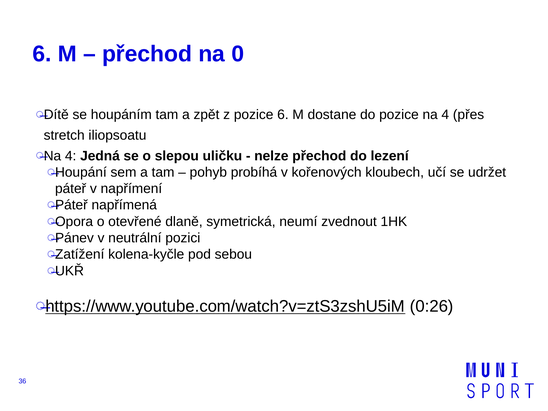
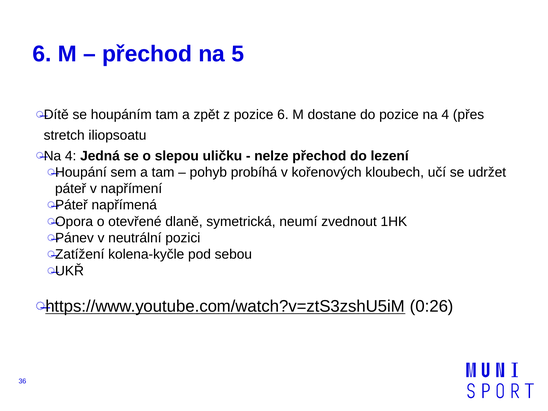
0: 0 -> 5 (238, 54)
